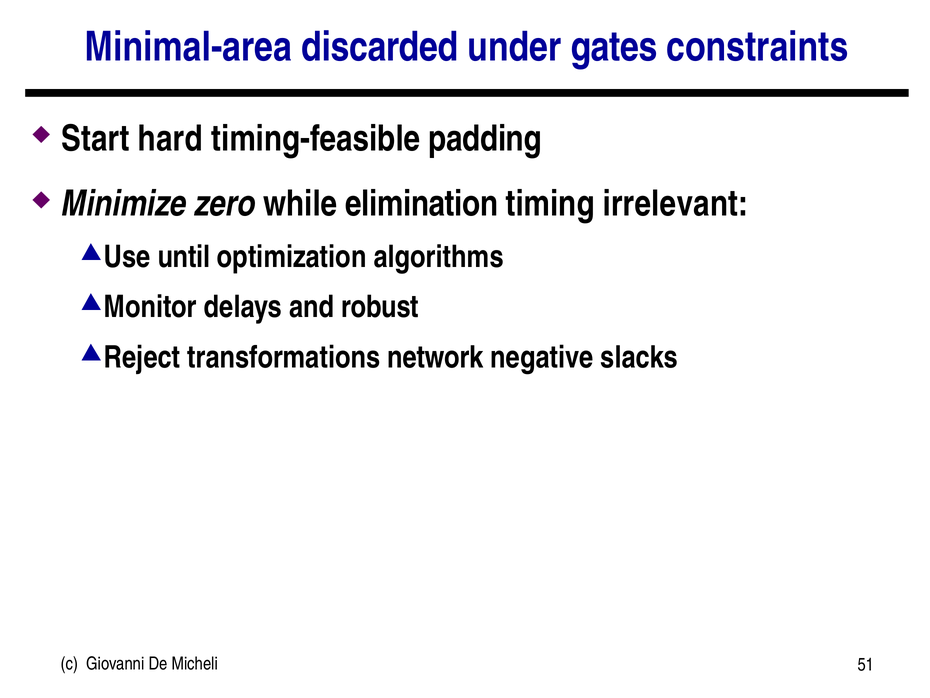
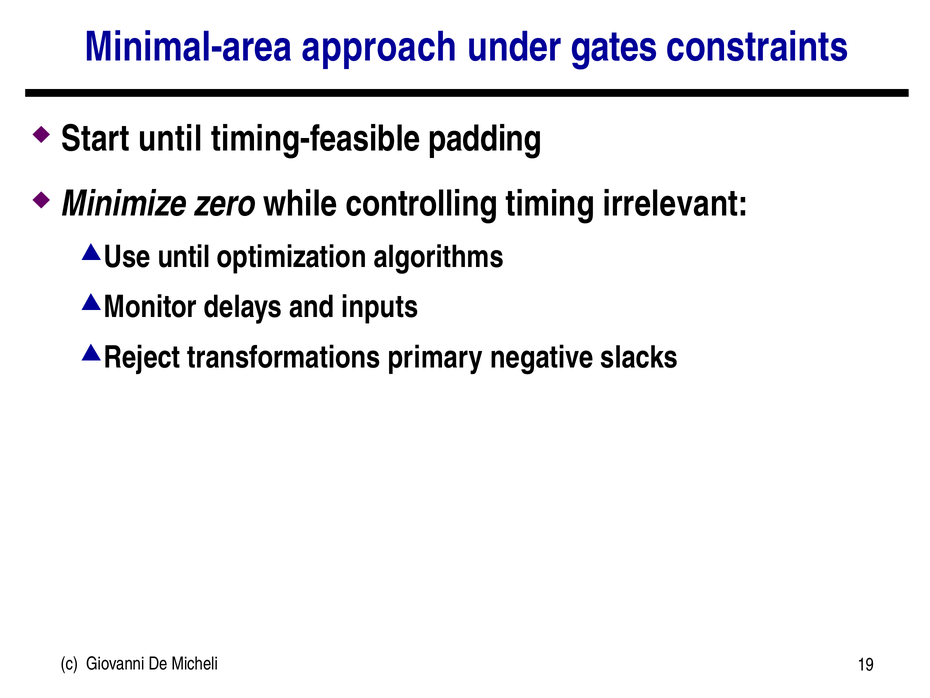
discarded: discarded -> approach (379, 47)
Start hard: hard -> until (170, 139)
elimination: elimination -> controlling (422, 204)
robust: robust -> inputs (380, 307)
network: network -> primary (435, 357)
51: 51 -> 19 (866, 664)
